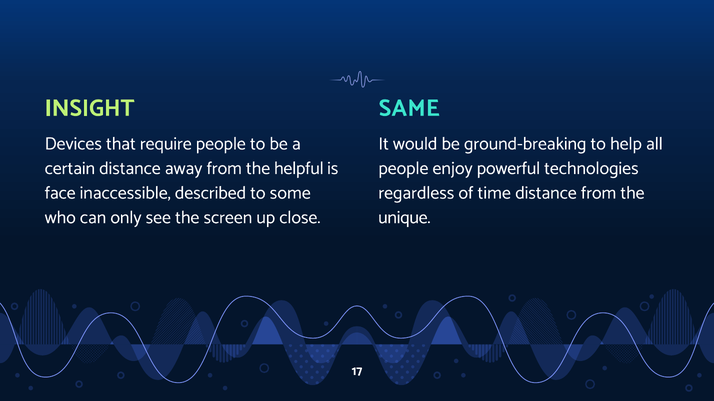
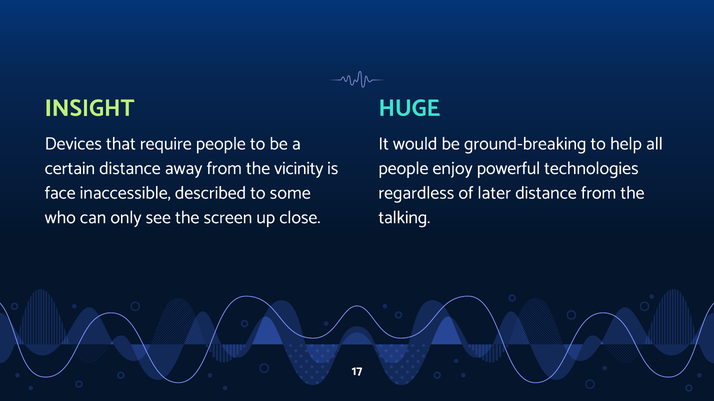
SAME: SAME -> HUGE (409, 108)
helpful: helpful -> vicinity (299, 168)
time: time -> later (494, 193)
unique: unique -> talking (404, 218)
